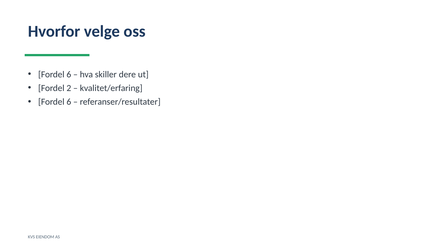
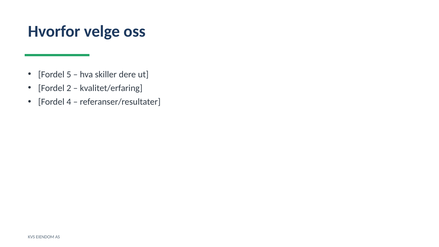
6: 6 -> 5 (69, 74)
6: 6 -> 4 (69, 102)
